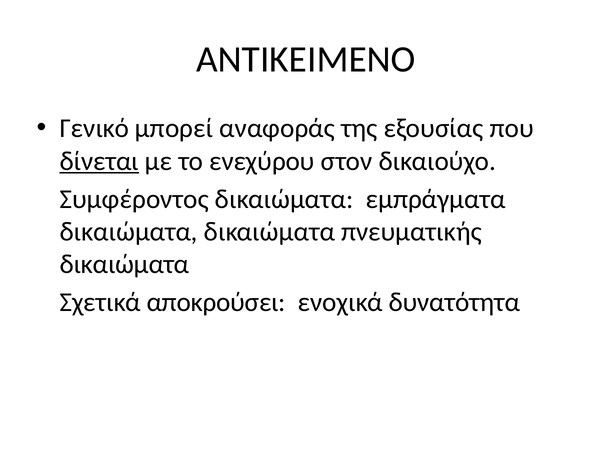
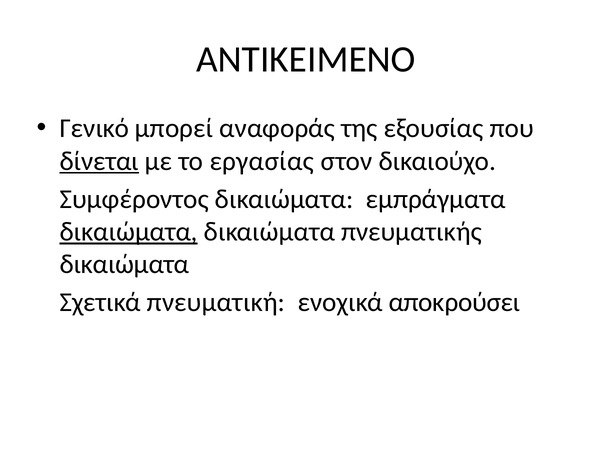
ενεχύρου: ενεχύρου -> εργασίας (262, 161)
δικαιώματα underline: none -> present (129, 232)
αποκρούσει: αποκρούσει -> πνευματική (216, 303)
δυνατότητα: δυνατότητα -> αποκρούσει (454, 303)
